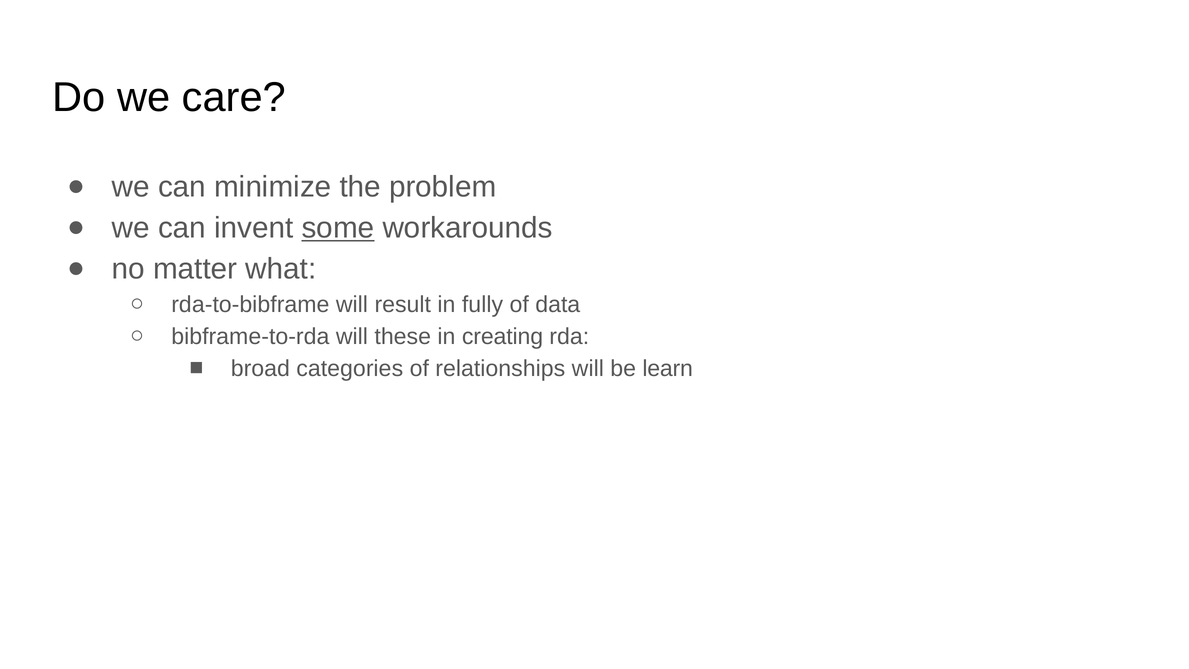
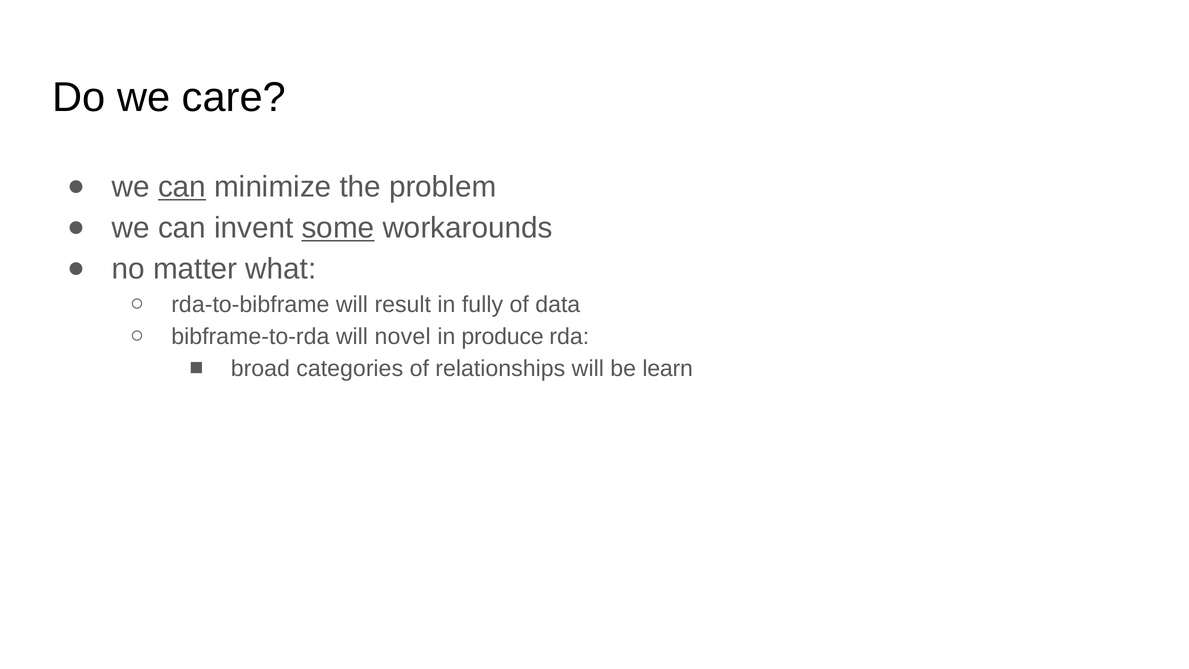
can underline: none -> present (182, 187)
these: these -> novel (403, 336)
creating: creating -> produce (503, 336)
